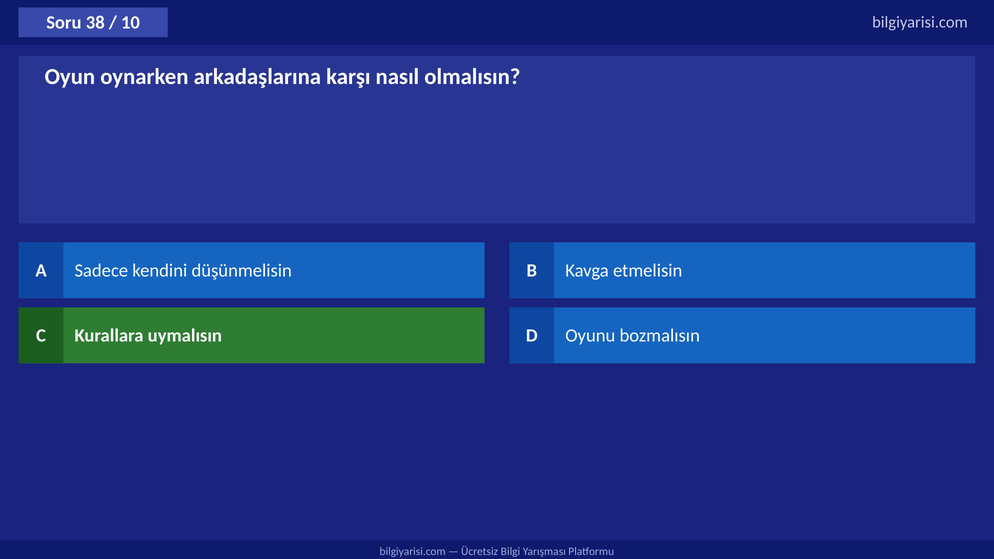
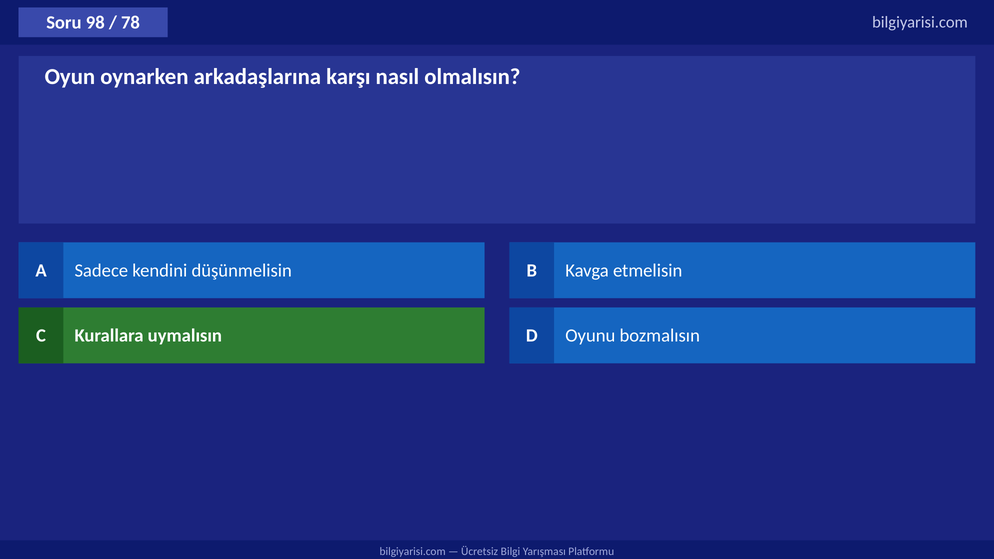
38: 38 -> 98 (95, 23)
10: 10 -> 78 (130, 23)
